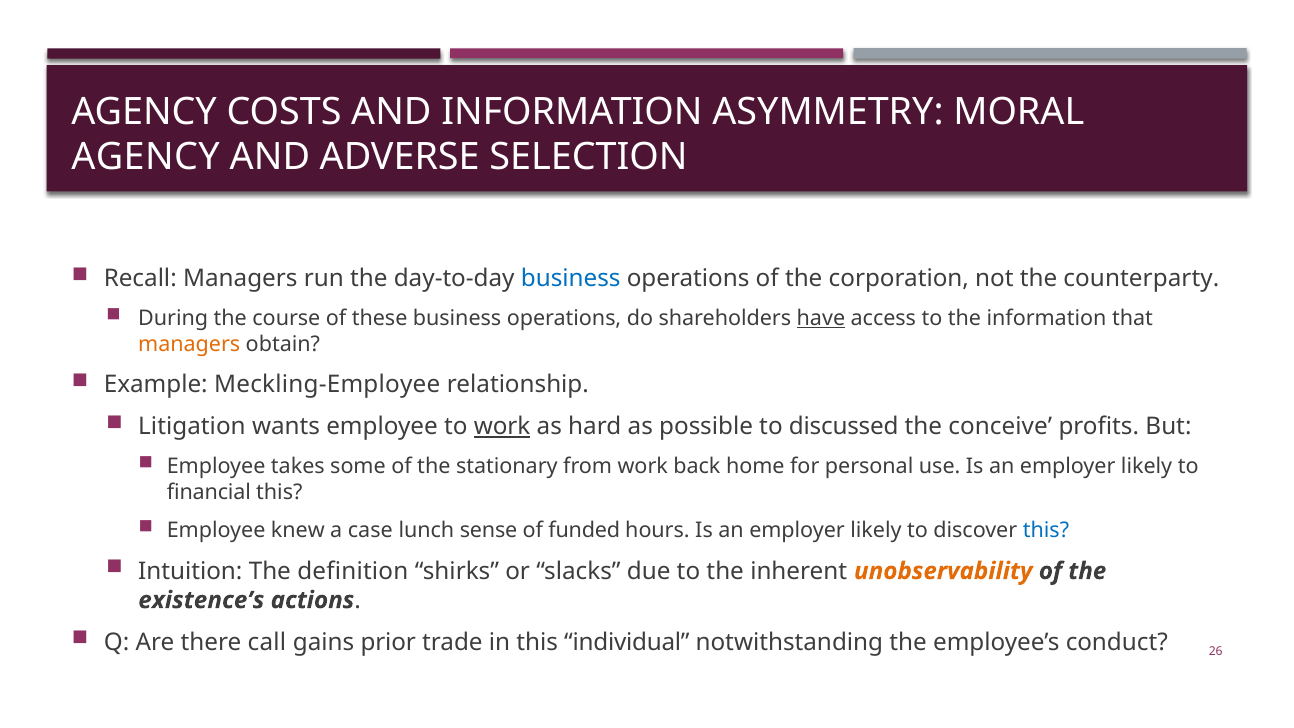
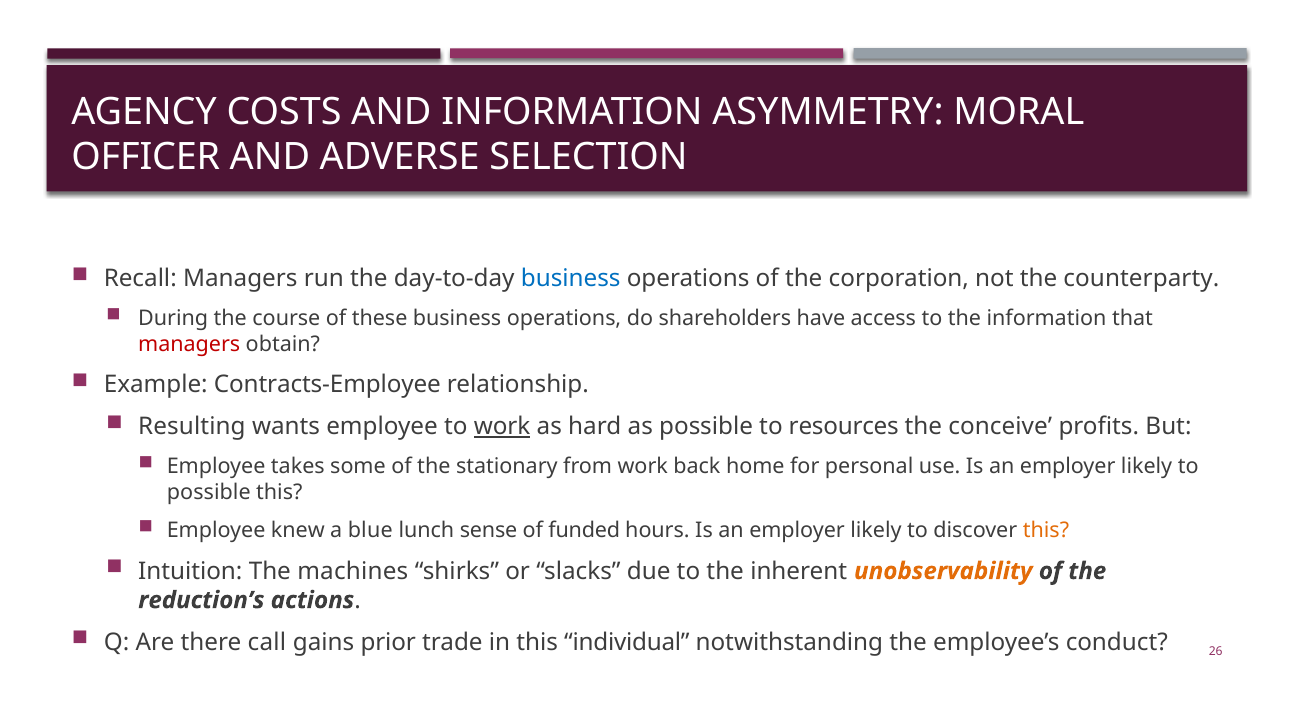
AGENCY: AGENCY -> OFFICER (146, 157)
have underline: present -> none (821, 318)
managers colour: orange -> red (189, 344)
Meckling-Employee: Meckling-Employee -> Contracts-Employee (327, 385)
Litigation: Litigation -> Resulting (192, 427)
discussed: discussed -> resources (844, 427)
financial: financial -> possible (209, 492)
case: case -> blue (370, 530)
this colour: blue -> orange (1046, 530)
definition: definition -> machines (353, 571)
existence’s: existence’s -> reduction’s (201, 600)
